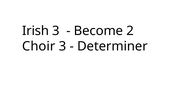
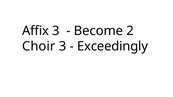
Irish: Irish -> Affix (36, 31)
Determiner: Determiner -> Exceedingly (113, 46)
